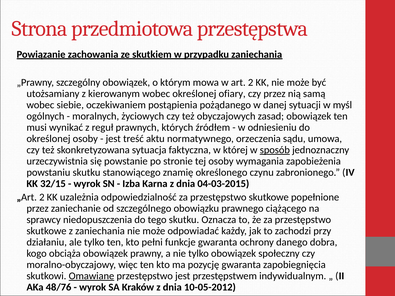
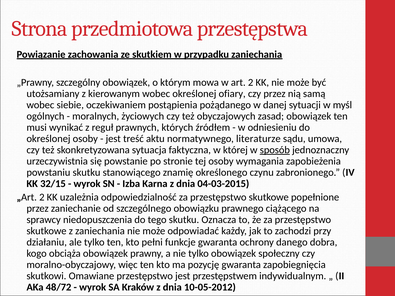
orzeczenia: orzeczenia -> literaturze (258, 139)
Omawiane underline: present -> none (91, 276)
48/76: 48/76 -> 48/72 (59, 287)
